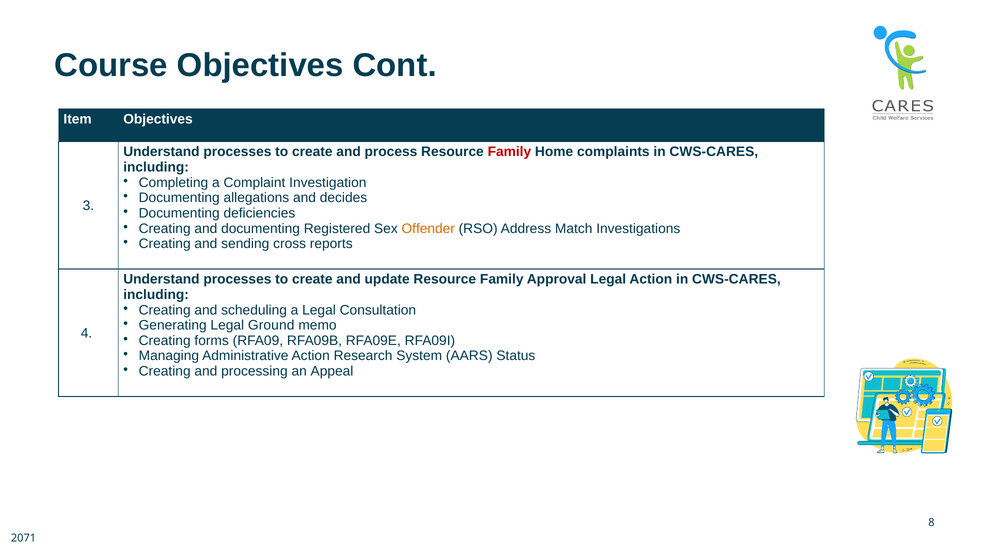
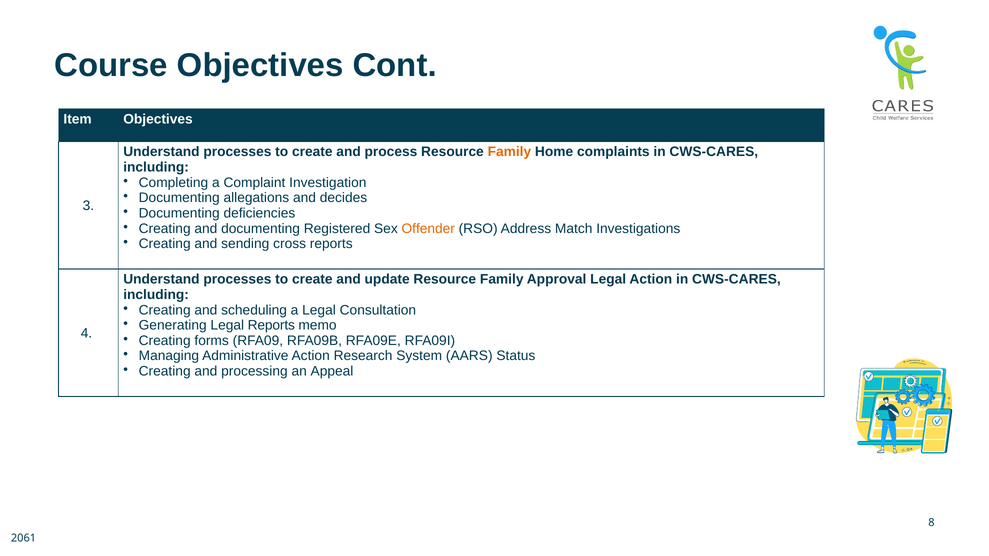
Family colour: red -> orange (509, 152)
Legal Ground: Ground -> Reports (271, 326)
2071: 2071 -> 2061 (24, 539)
